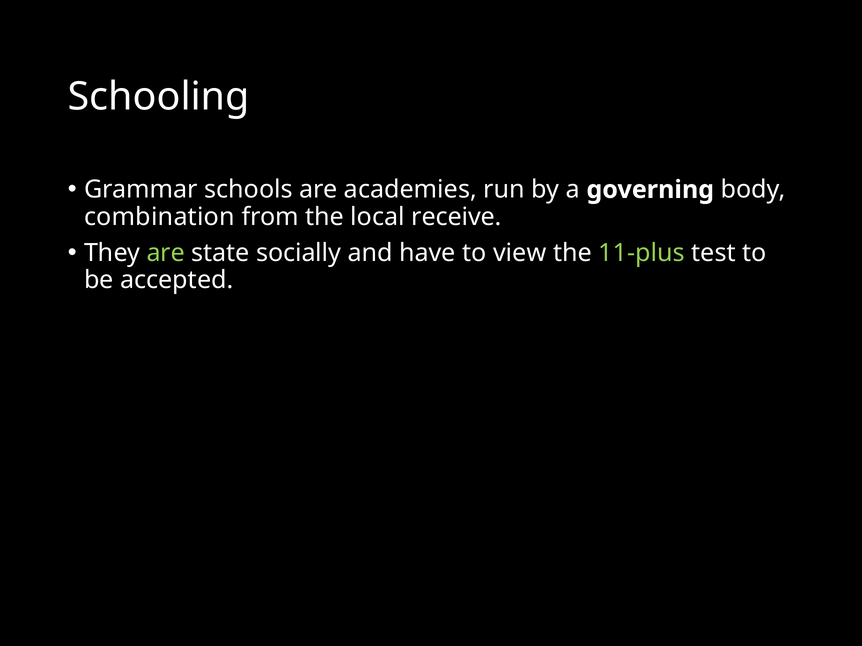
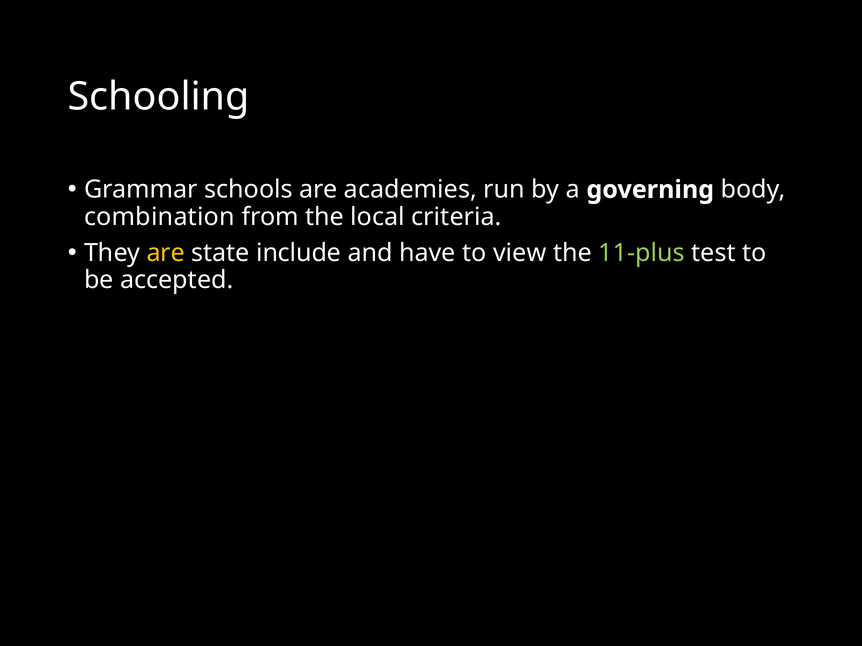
receive: receive -> criteria (456, 217)
are colour: light green -> yellow (166, 253)
socially: socially -> include (299, 253)
